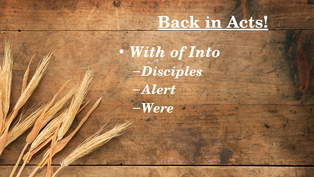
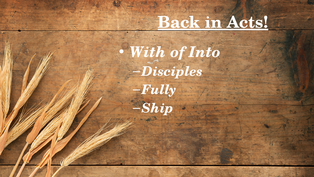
Alert: Alert -> Fully (159, 90)
Were: Were -> Ship (158, 108)
